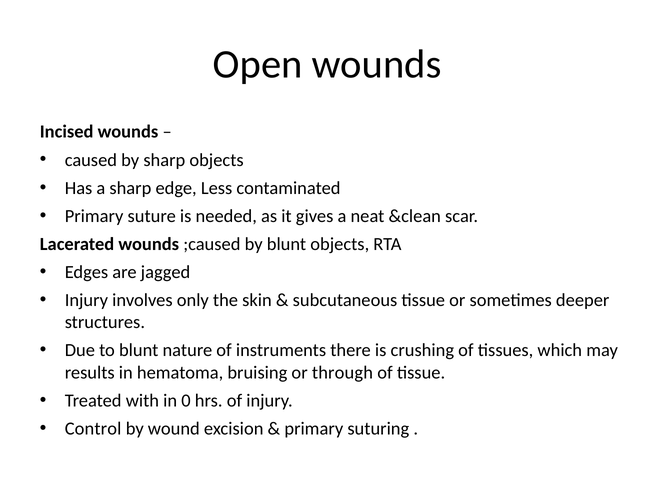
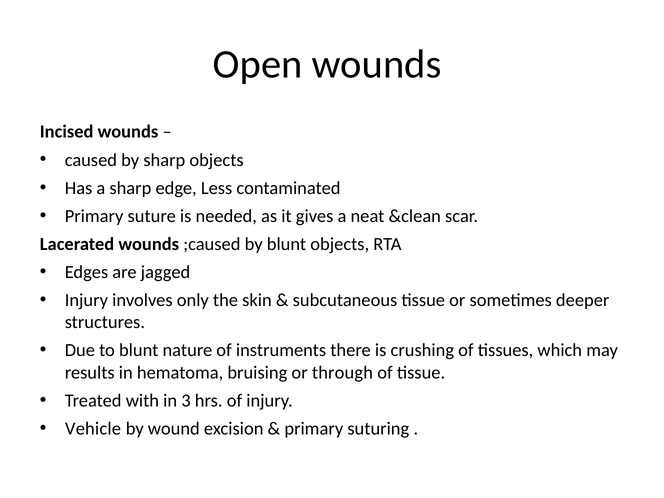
0: 0 -> 3 (186, 401)
Control: Control -> Vehicle (93, 429)
